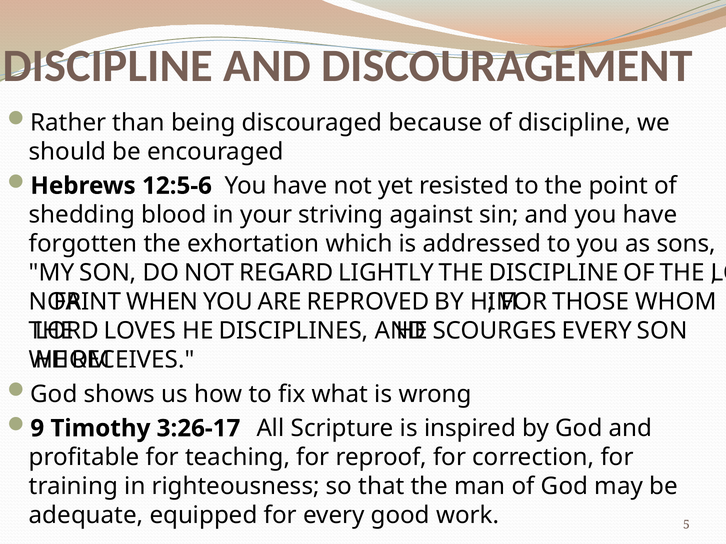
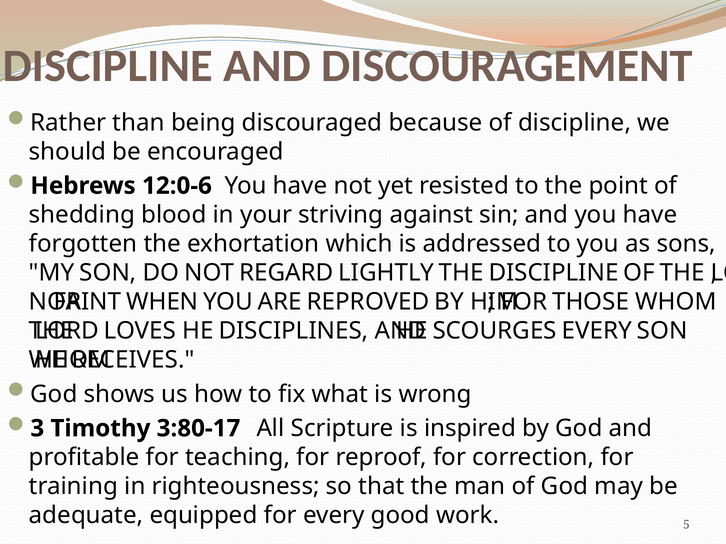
12:5-6: 12:5-6 -> 12:0-6 (177, 186)
9: 9 -> 3 (37, 429)
3:26-17: 3:26-17 -> 3:80-17 (199, 429)
